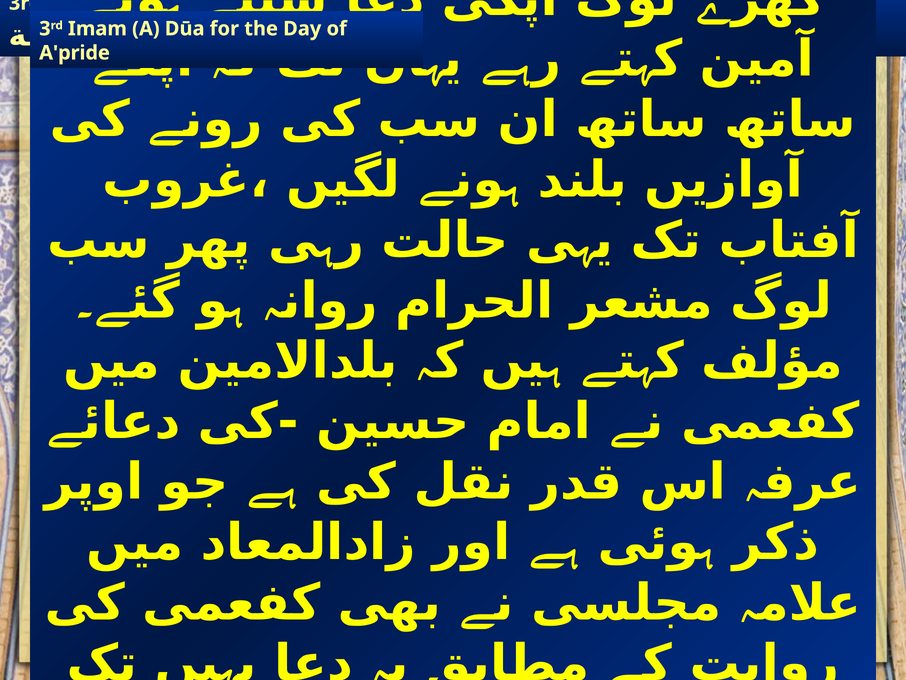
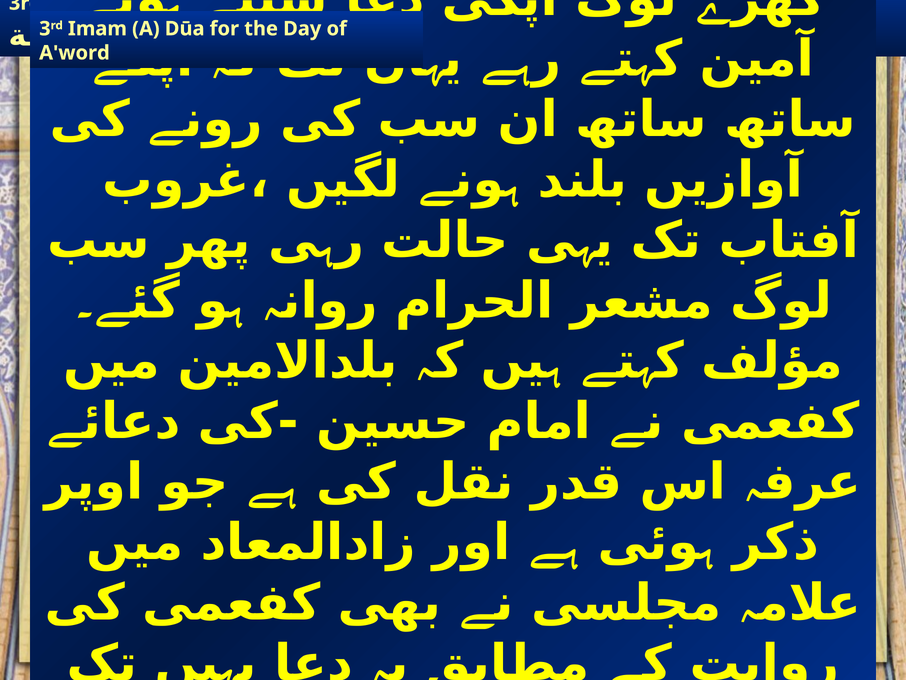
A'pride: A'pride -> A'word (74, 53)
